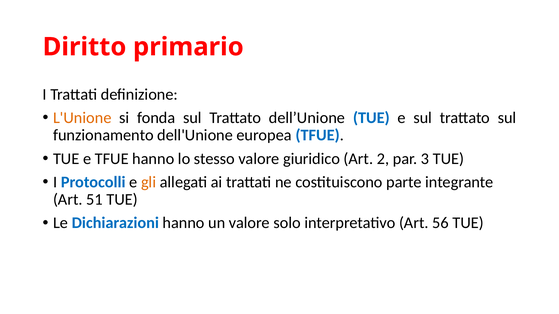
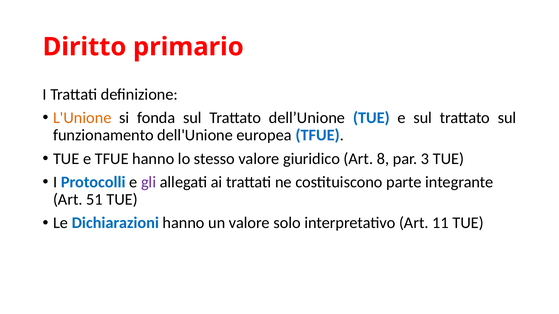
2: 2 -> 8 (383, 159)
gli colour: orange -> purple (149, 182)
56: 56 -> 11 (441, 223)
